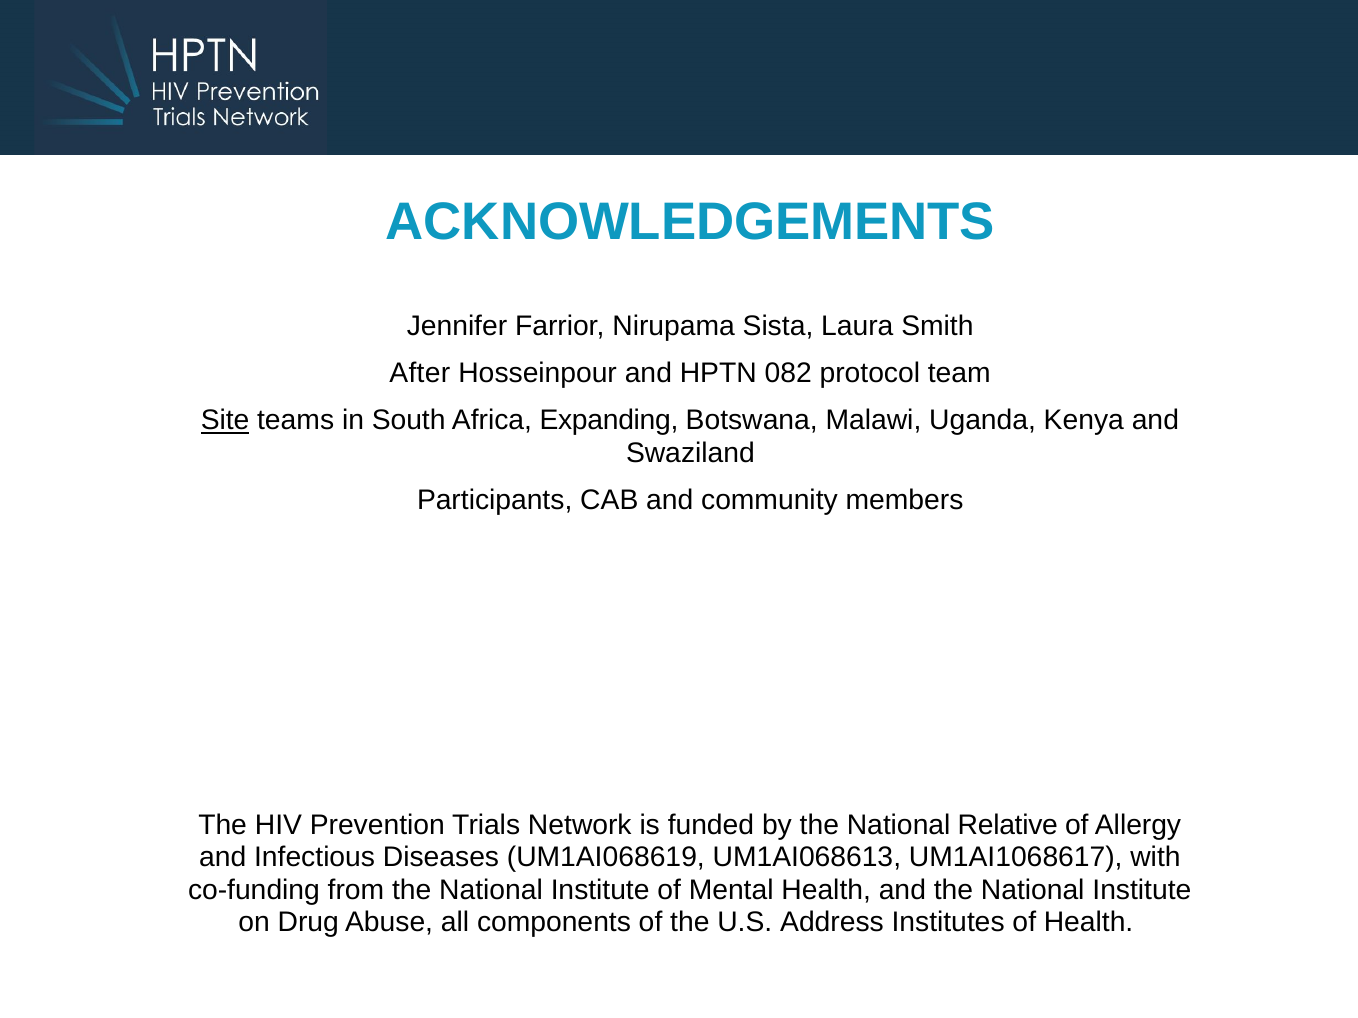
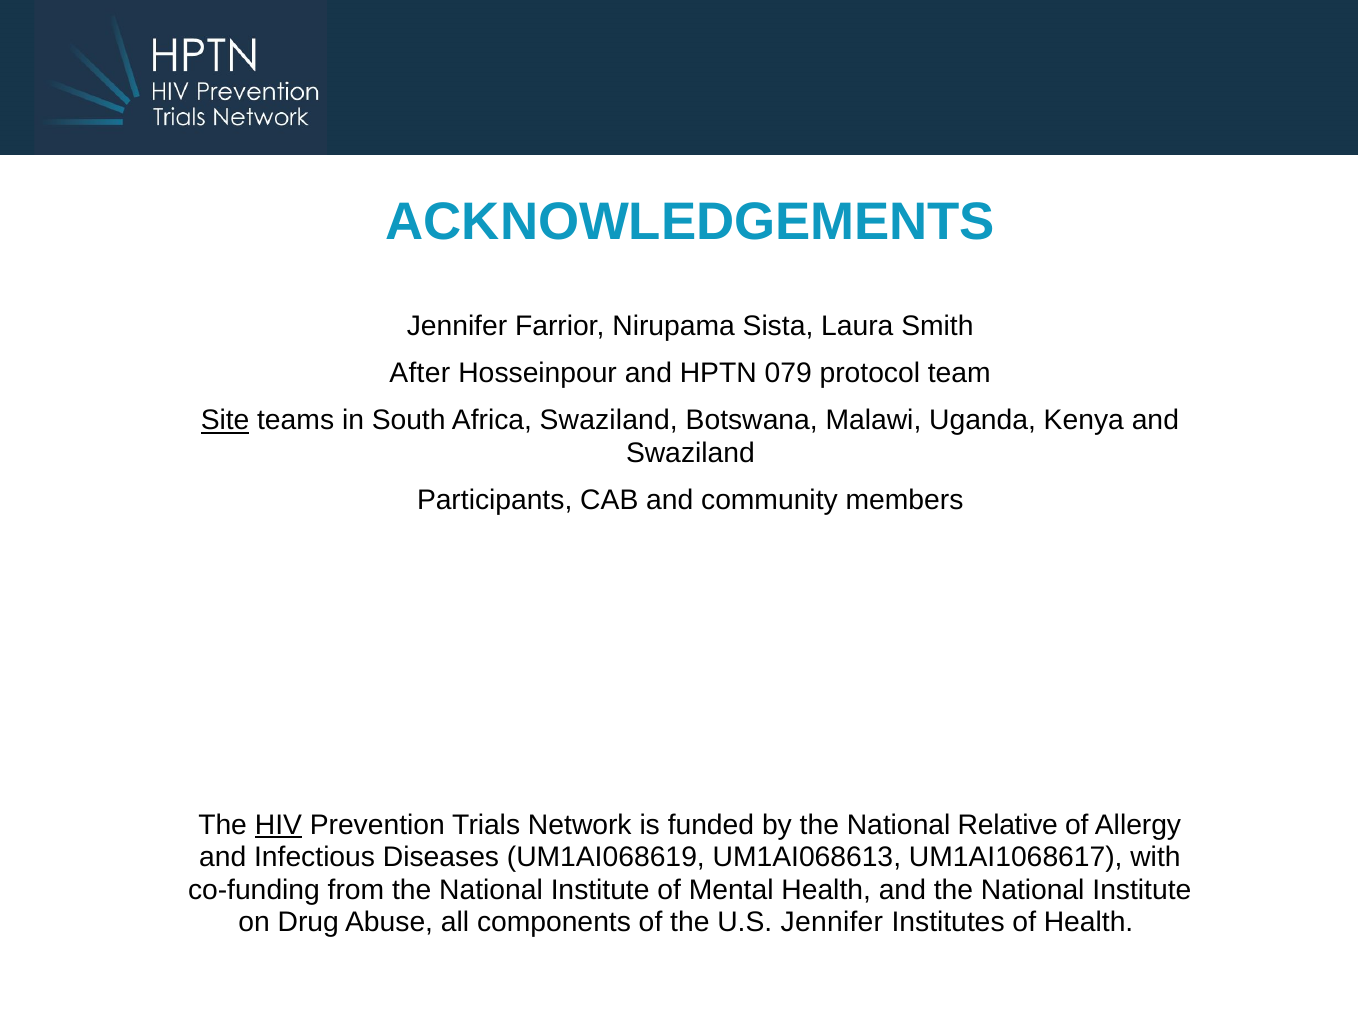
082: 082 -> 079 (788, 373)
Africa Expanding: Expanding -> Swaziland (609, 421)
HIV underline: none -> present (278, 825)
U.S Address: Address -> Jennifer (832, 923)
